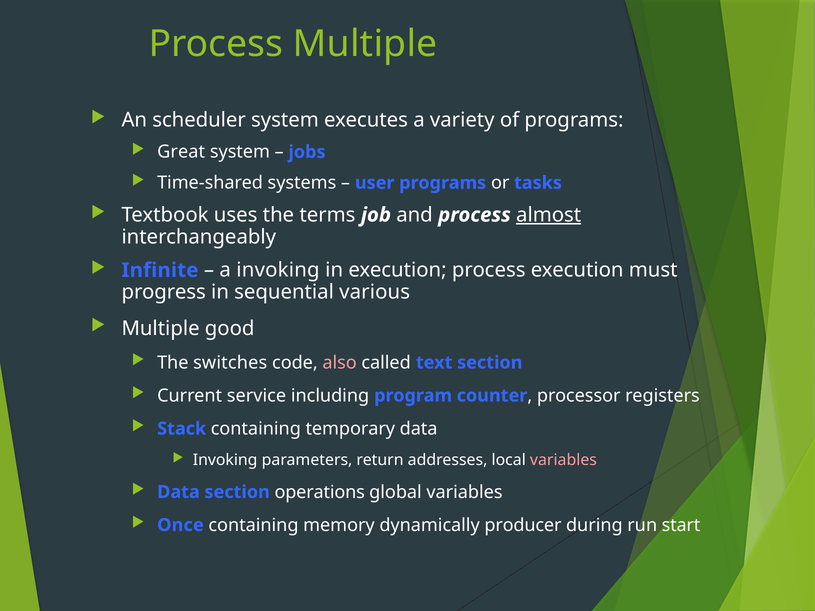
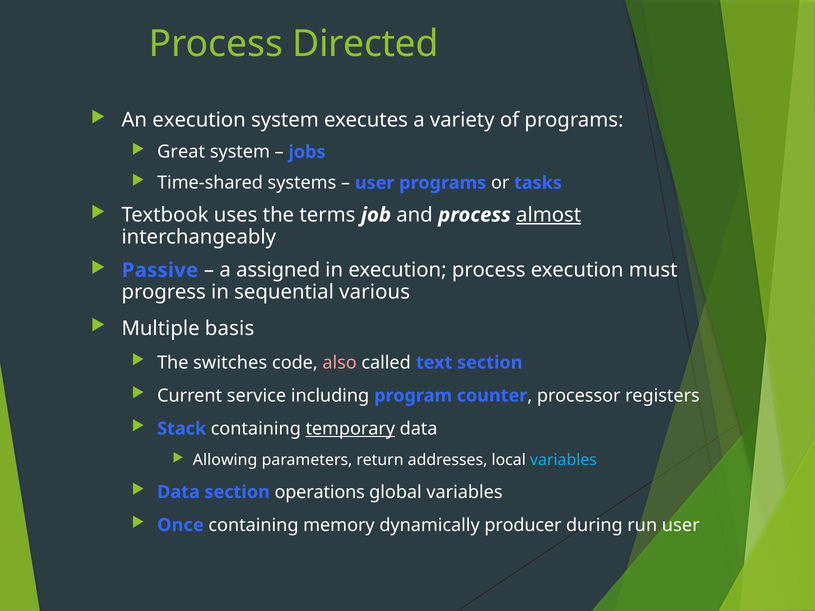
Process Multiple: Multiple -> Directed (365, 44)
An scheduler: scheduler -> execution (199, 120)
Infinite: Infinite -> Passive (160, 270)
a invoking: invoking -> assigned (278, 270)
good: good -> basis (230, 328)
temporary underline: none -> present (350, 429)
Invoking: Invoking -> Allowing (225, 460)
variables colour: pink -> light blue (563, 460)
run start: start -> user (681, 525)
